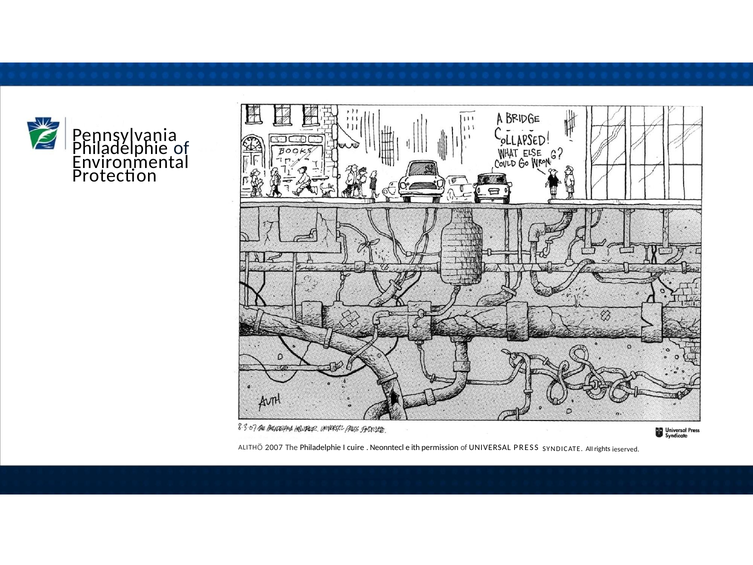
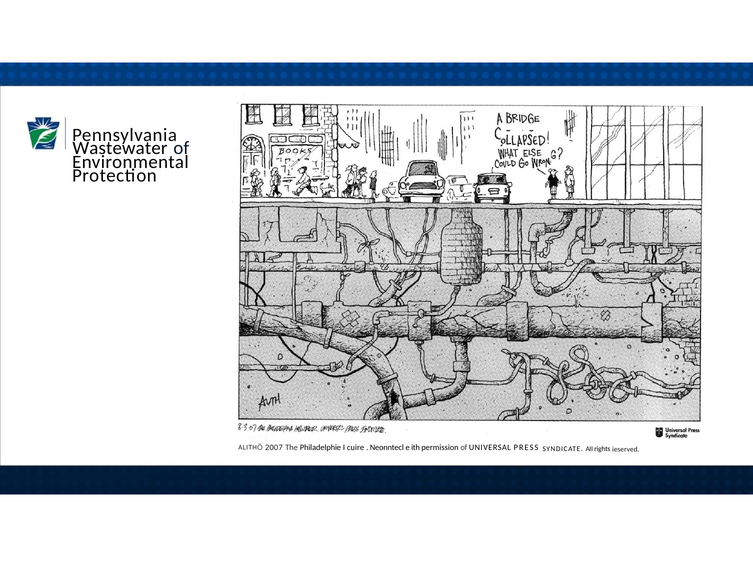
Philadelphie: Philadelphie -> Wastewater (120, 148)
